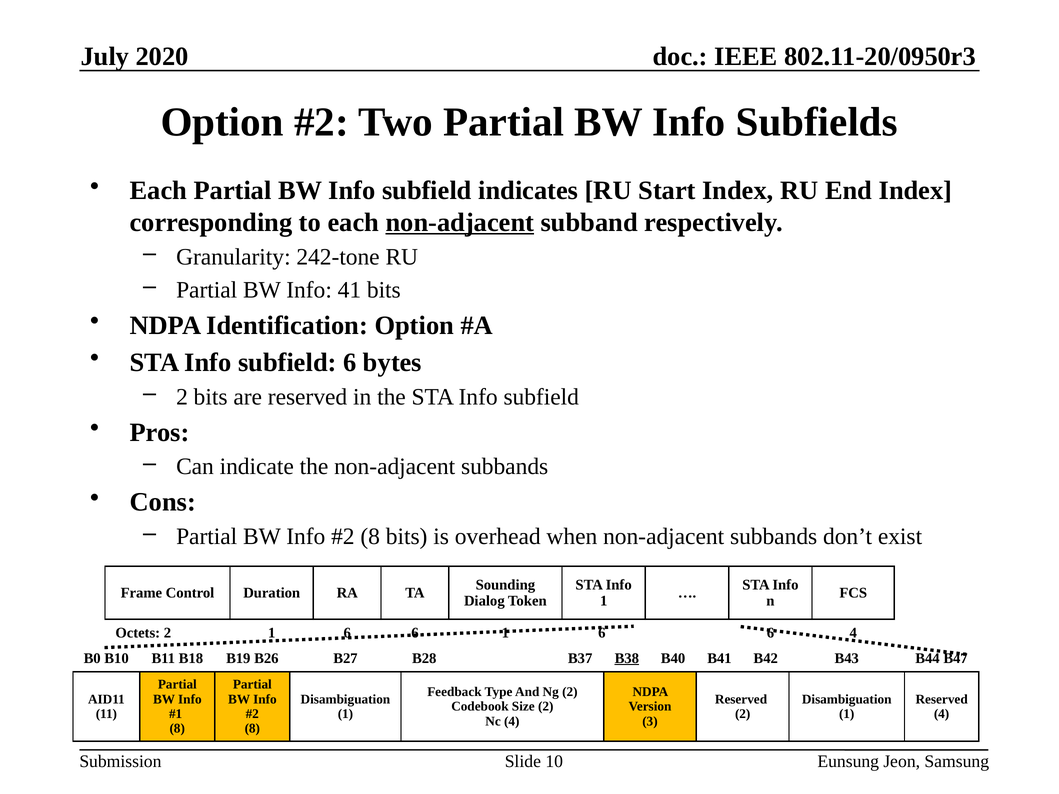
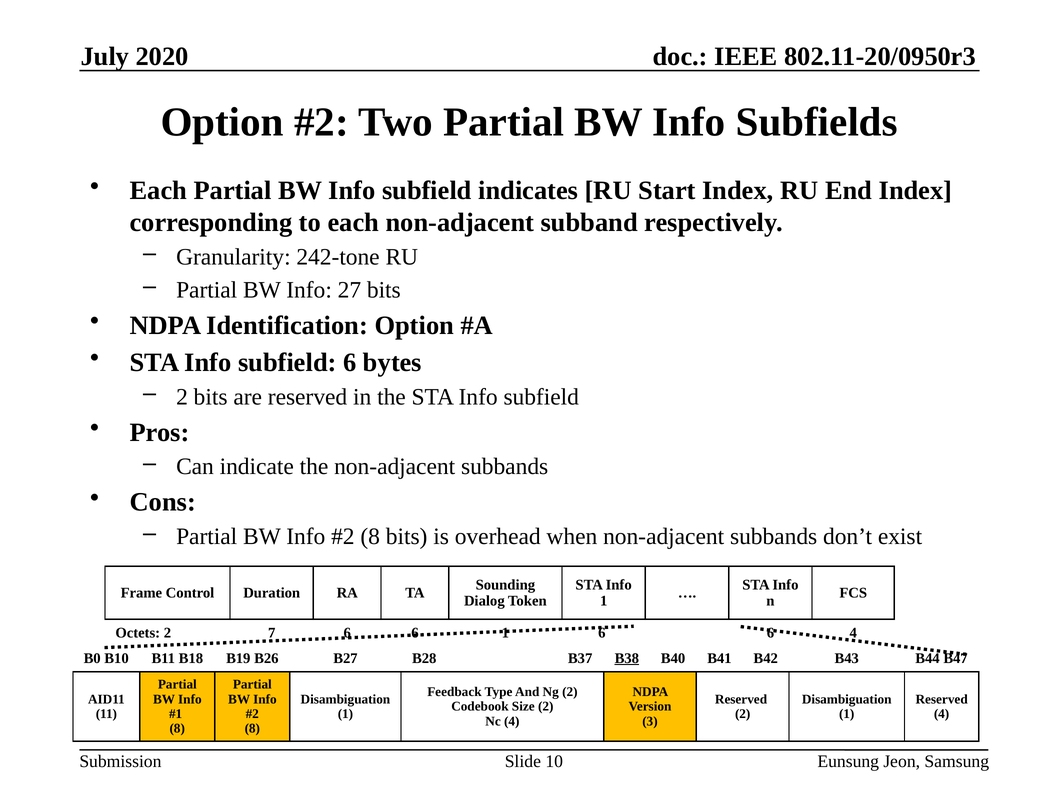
non-adjacent underline: present -> none (460, 223)
41: 41 -> 27 (349, 290)
2 1: 1 -> 7 (272, 633)
